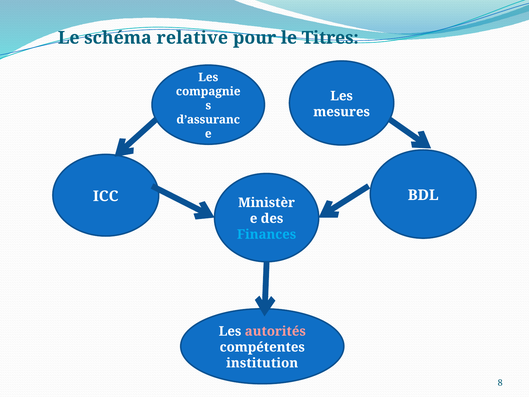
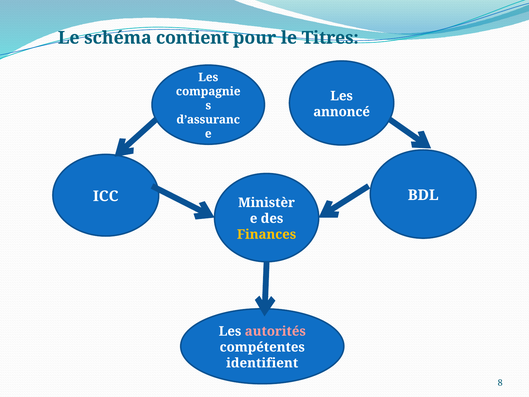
relative: relative -> contient (192, 38)
mesures: mesures -> annoncé (342, 112)
Finances colour: light blue -> yellow (267, 234)
institution: institution -> identifient (262, 363)
